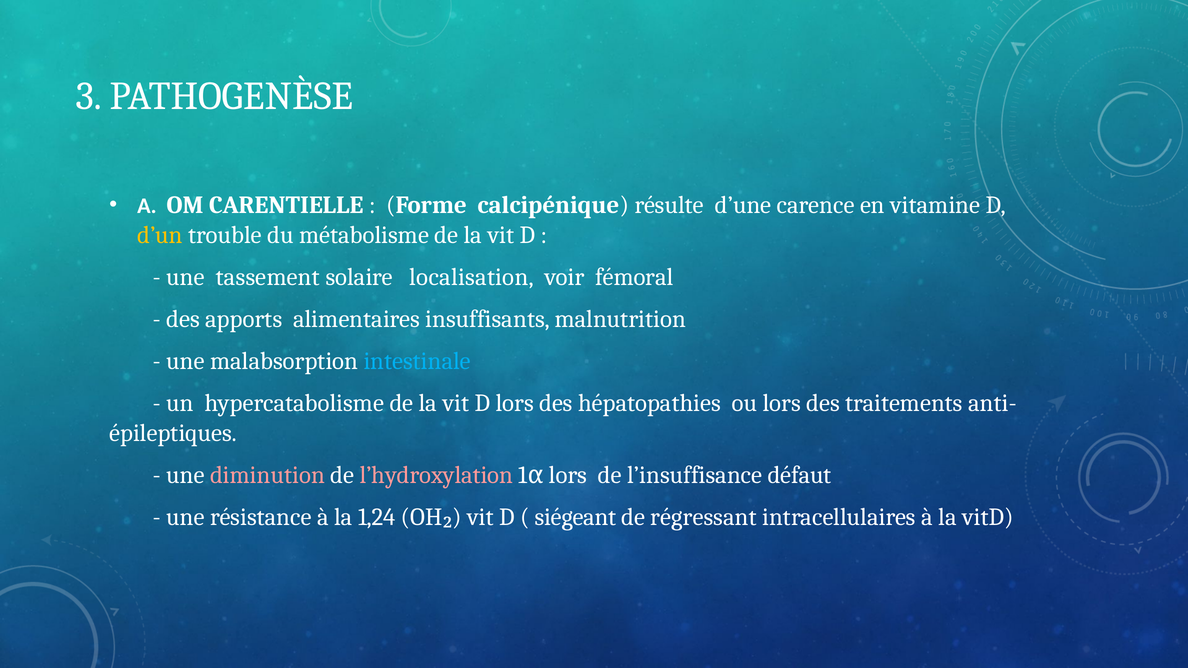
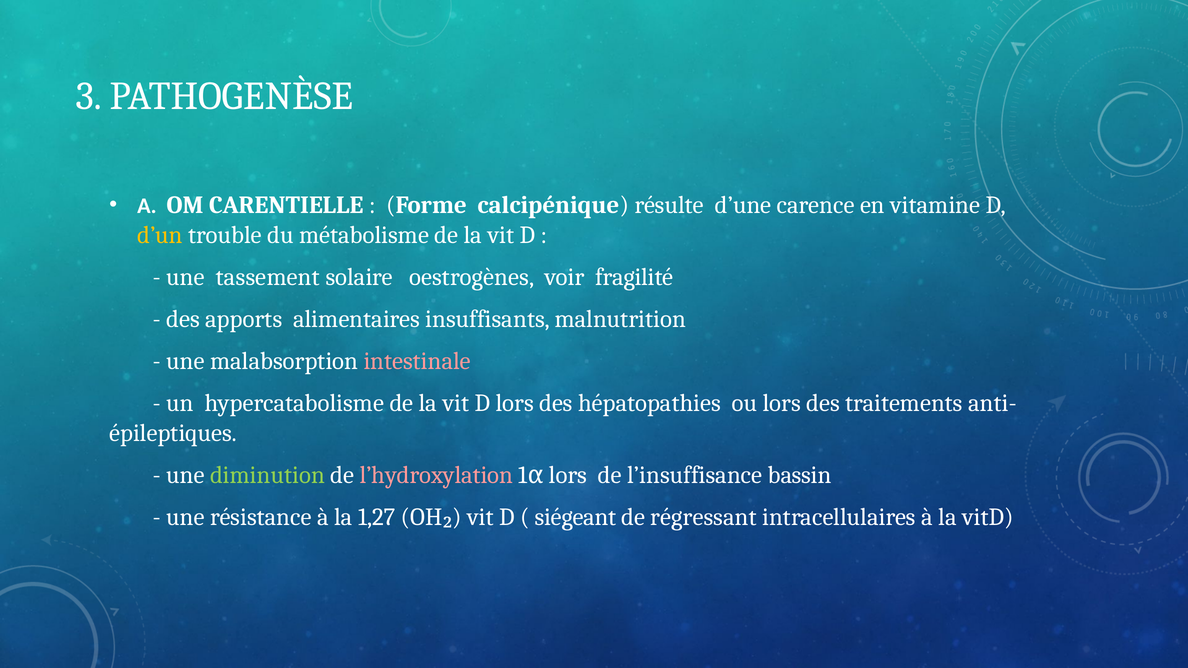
localisation: localisation -> oestrogènes (472, 277)
fémoral: fémoral -> fragilité (634, 277)
intestinale colour: light blue -> pink (417, 361)
diminution colour: pink -> light green (267, 475)
défaut: défaut -> bassin (800, 475)
1,24: 1,24 -> 1,27 (377, 517)
